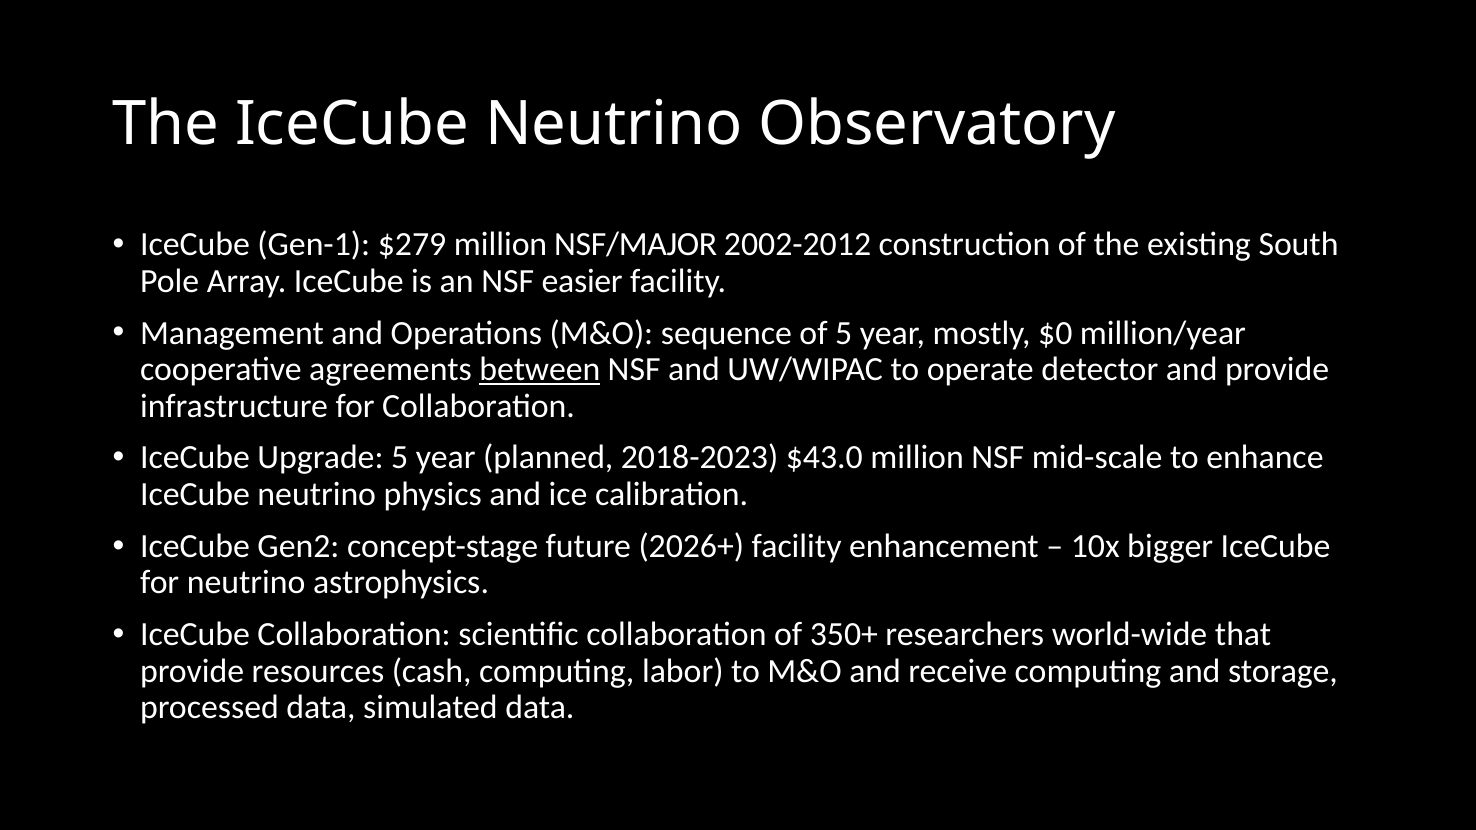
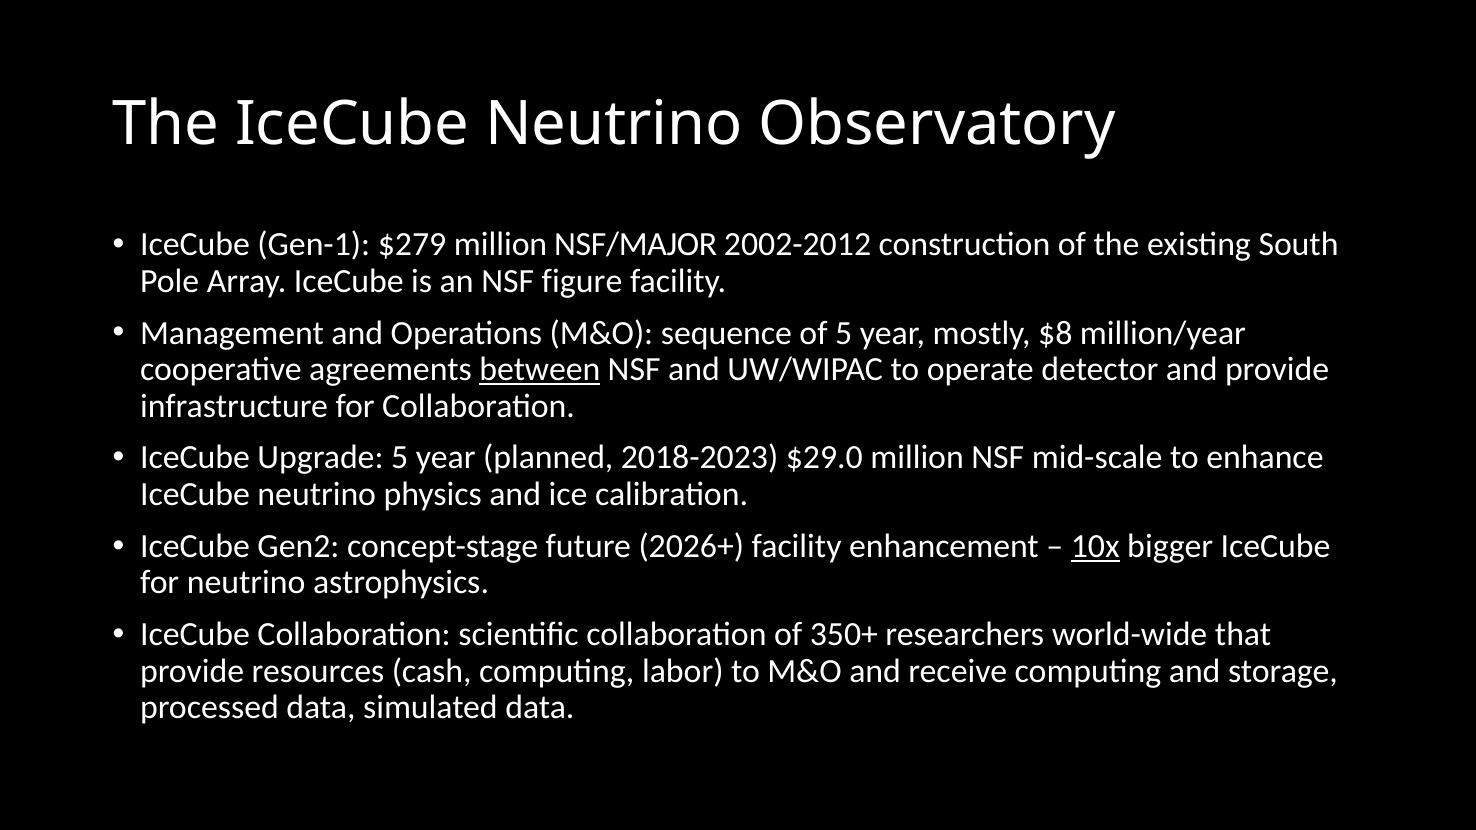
easier: easier -> figure (582, 281)
$0: $0 -> $8 (1055, 333)
$43.0: $43.0 -> $29.0 (824, 458)
10x underline: none -> present (1095, 546)
